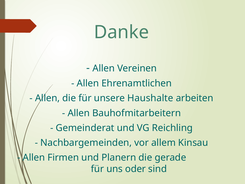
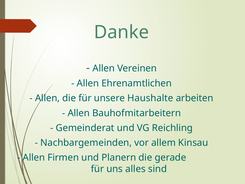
oder: oder -> alles (135, 169)
